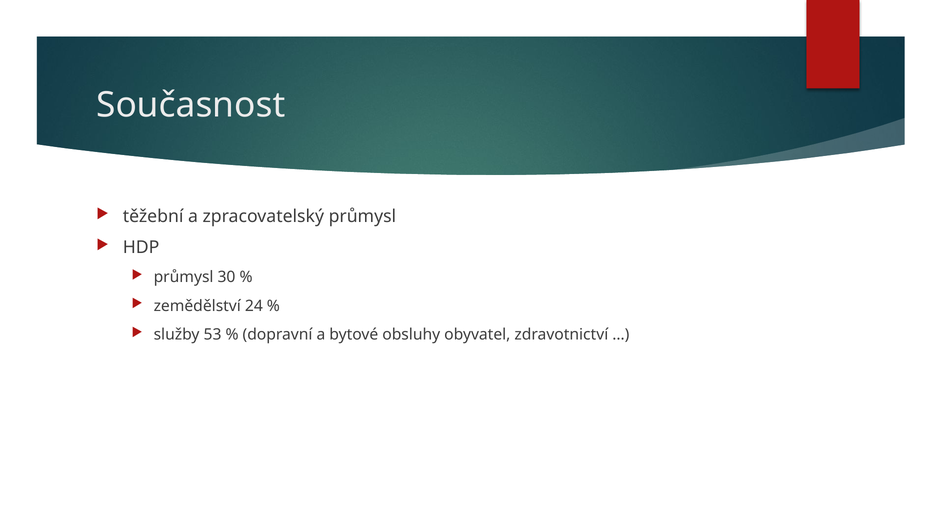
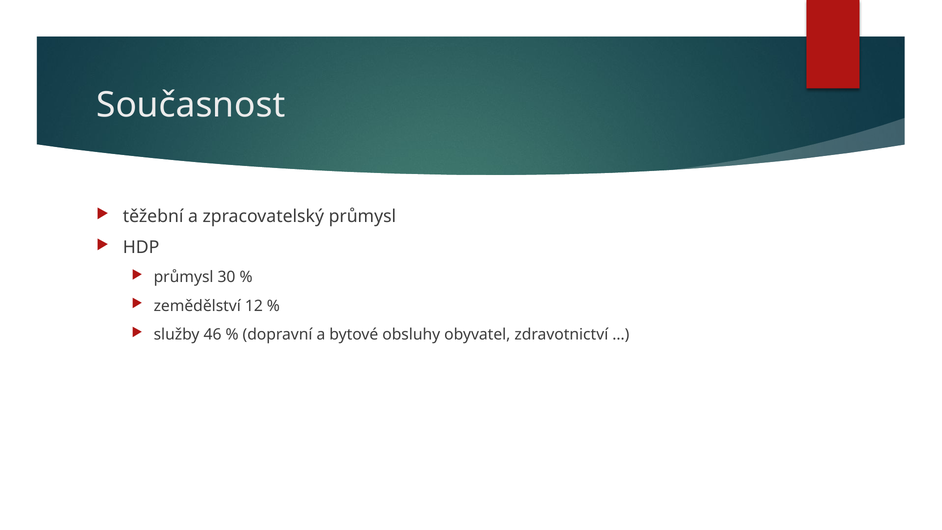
24: 24 -> 12 (254, 306)
53: 53 -> 46 (213, 335)
